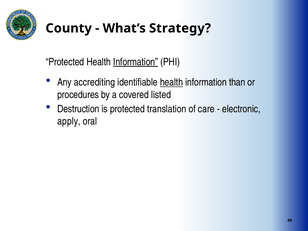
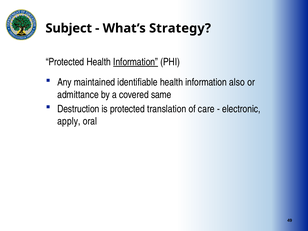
County: County -> Subject (69, 28)
accrediting: accrediting -> maintained (95, 82)
health underline: present -> none (171, 82)
than: than -> also (237, 82)
procedures: procedures -> admittance (78, 95)
listed: listed -> same (161, 95)
